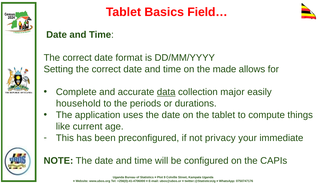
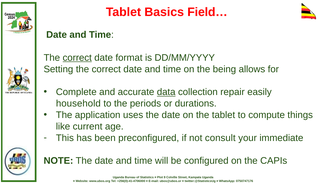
correct underline: none -> present (77, 58)
made: made -> being (224, 69)
major: major -> repair (233, 92)
privacy: privacy -> consult (220, 138)
